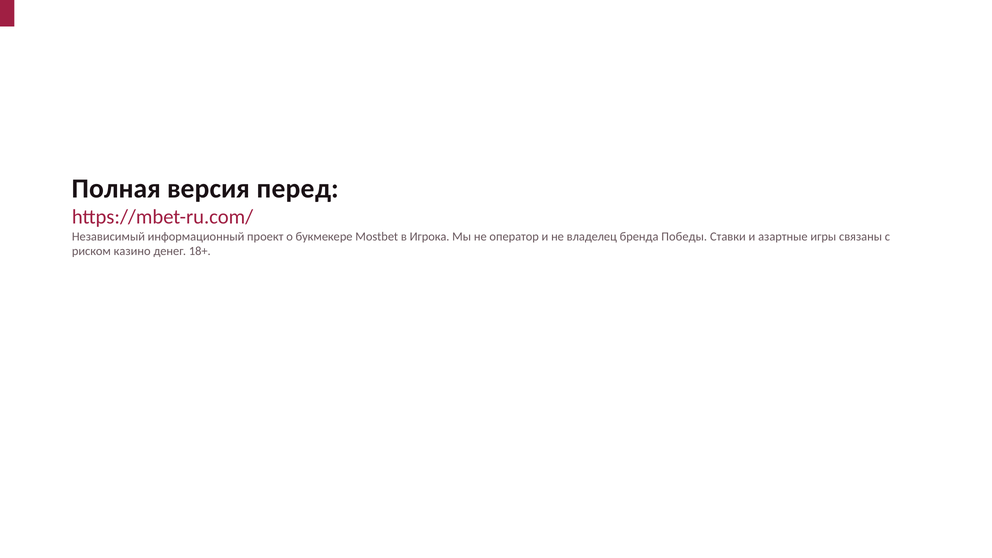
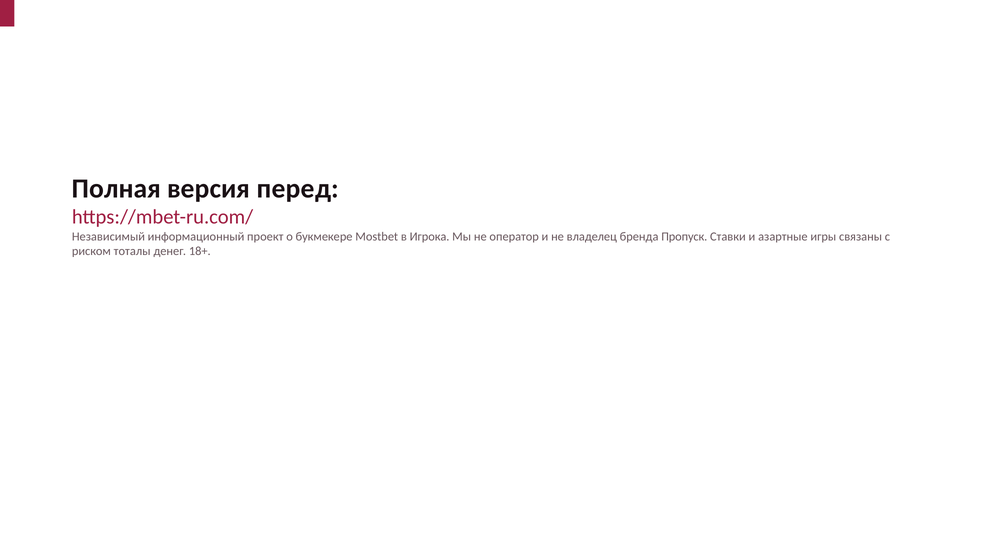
Победы: Победы -> Пропуск (684, 236)
казино: казино -> тоталы (132, 251)
